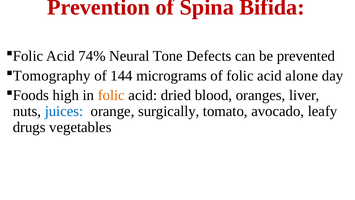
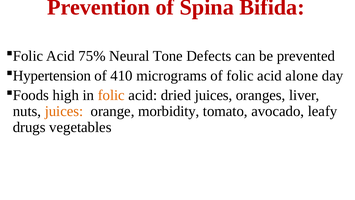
74%: 74% -> 75% (92, 56)
Tomography: Tomography -> Hypertension (52, 75)
144: 144 -> 410 (122, 75)
dried blood: blood -> juices (214, 95)
juices colour: blue -> orange (64, 111)
surgically: surgically -> morbidity (169, 111)
